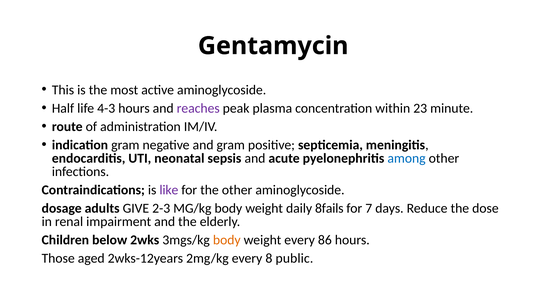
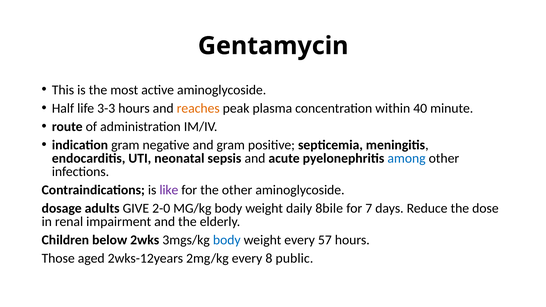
4-3: 4-3 -> 3-3 (106, 108)
reaches colour: purple -> orange (198, 108)
23: 23 -> 40 (420, 108)
2-3: 2-3 -> 2-0 (161, 208)
8fails: 8fails -> 8bile (329, 208)
body colour: orange -> blue (227, 240)
86: 86 -> 57 (325, 240)
